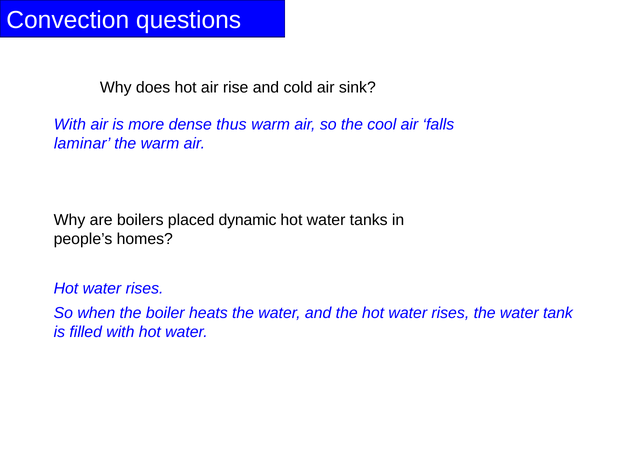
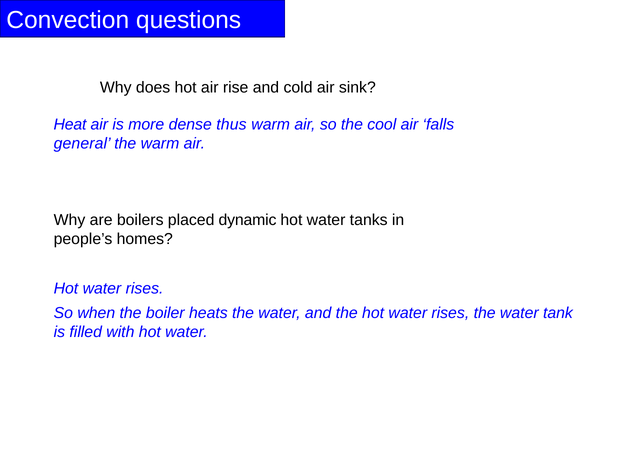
With: With -> Heat (70, 124)
laminar: laminar -> general (82, 143)
